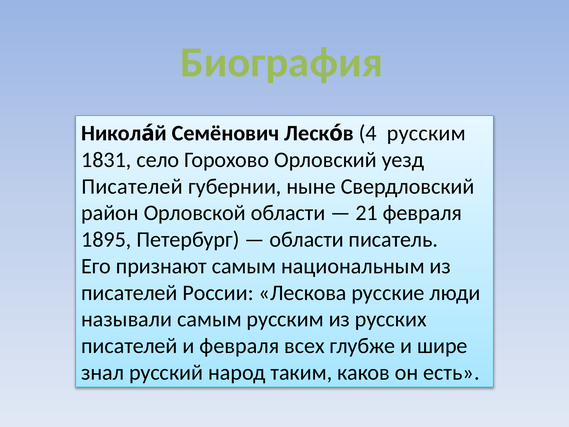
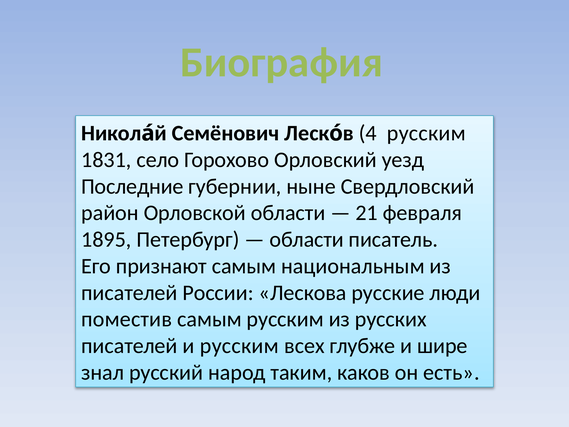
Писателей: Писателей -> Последние (132, 186)
называли: называли -> поместив (127, 319)
и февраля: февраля -> русским (239, 346)
